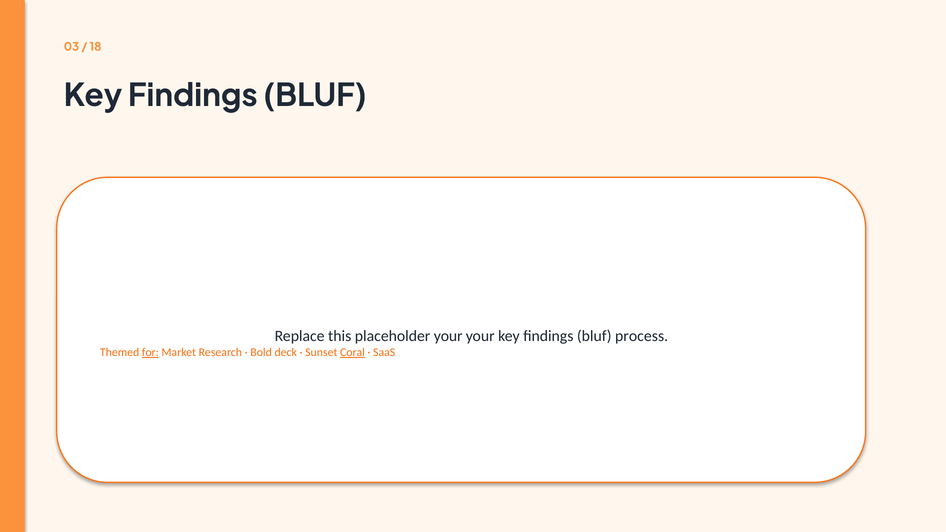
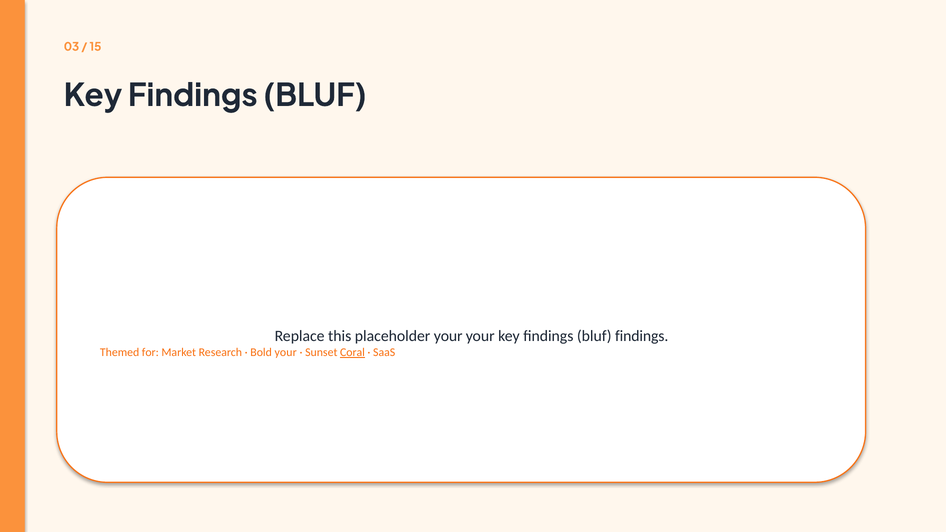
18: 18 -> 15 (95, 47)
bluf process: process -> findings (642, 336)
for underline: present -> none (150, 353)
Bold deck: deck -> your (286, 353)
